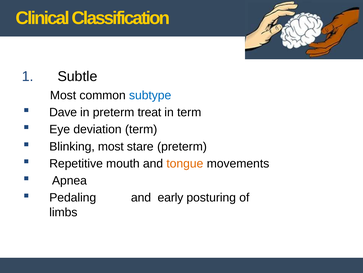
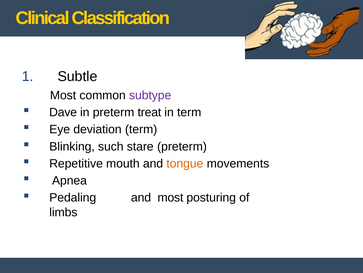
subtype colour: blue -> purple (150, 95)
Blinking most: most -> such (111, 146)
and early: early -> most (170, 197)
